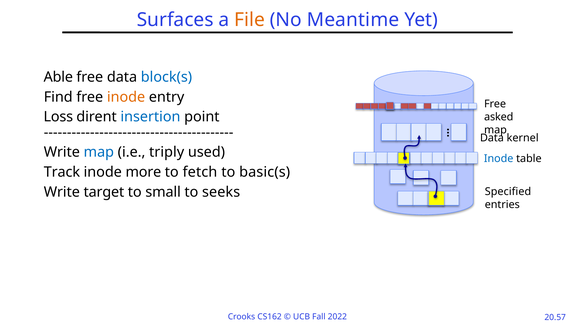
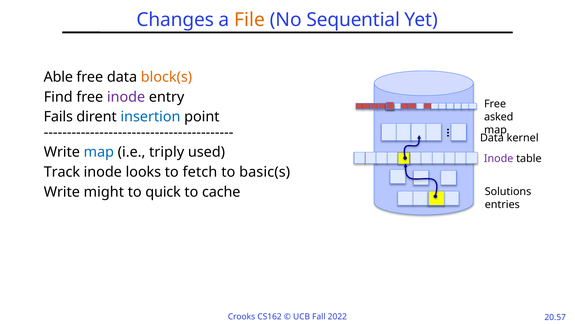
Surfaces: Surfaces -> Changes (175, 20)
Meantime: Meantime -> Sequential (353, 20)
block(s colour: blue -> orange (166, 77)
inode colour: orange -> purple (126, 97)
Loss: Loss -> Fails (58, 117)
Inode colour: blue -> purple (499, 158)
more: more -> looks (143, 172)
target: target -> might (104, 192)
small: small -> quick (163, 192)
seeks: seeks -> cache (221, 192)
Specified: Specified -> Solutions (508, 191)
